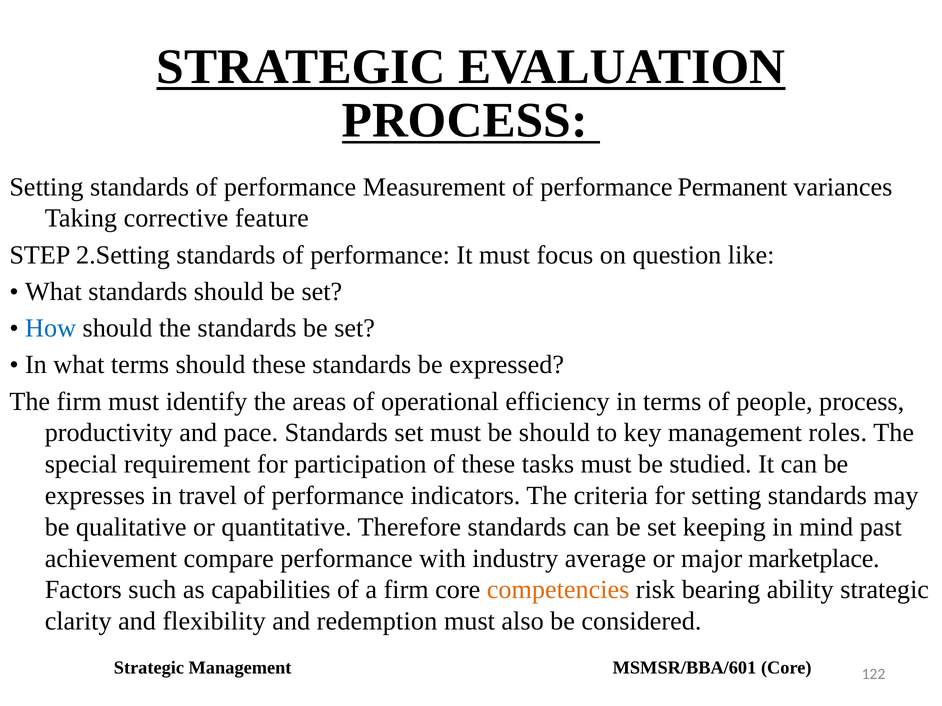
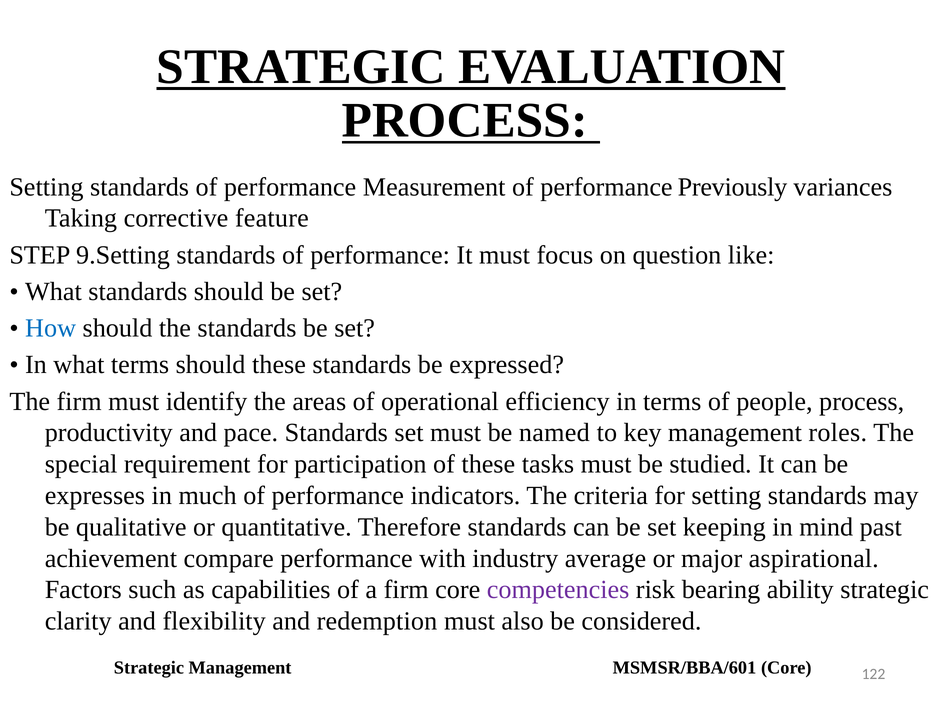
Permanent: Permanent -> Previously (732, 187)
2.Setting: 2.Setting -> 9.Setting (123, 255)
be should: should -> named (554, 433)
travel: travel -> much (208, 496)
marketplace: marketplace -> aspirational (814, 559)
competencies colour: orange -> purple (558, 590)
